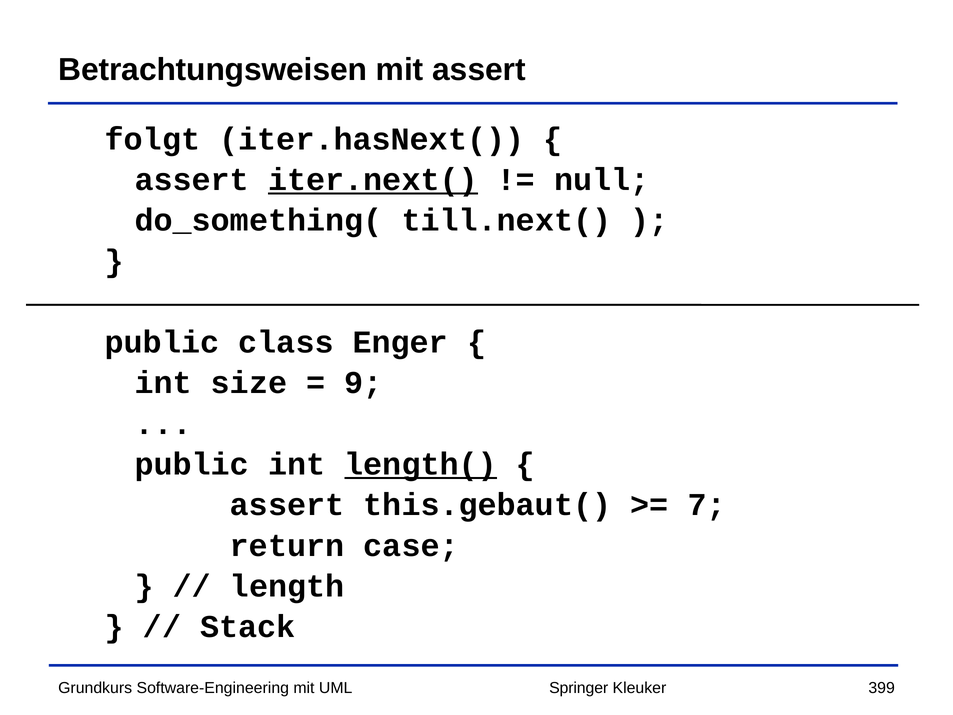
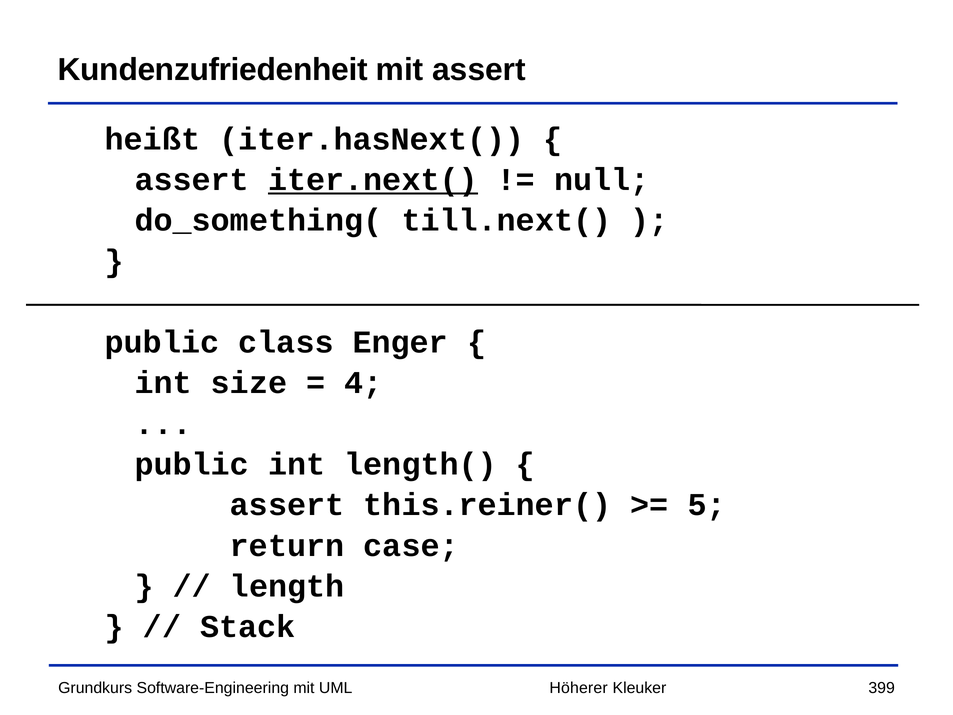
Betrachtungsweisen: Betrachtungsweisen -> Kundenzufriedenheit (213, 70)
folgt: folgt -> heißt (152, 139)
9: 9 -> 4 (363, 383)
length( underline: present -> none (421, 464)
this.gebaut(: this.gebaut( -> this.reiner( (487, 505)
7: 7 -> 5 (707, 505)
Springer: Springer -> Höherer (579, 688)
